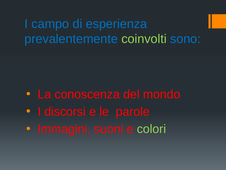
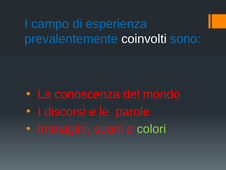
coinvolti colour: light green -> white (144, 39)
